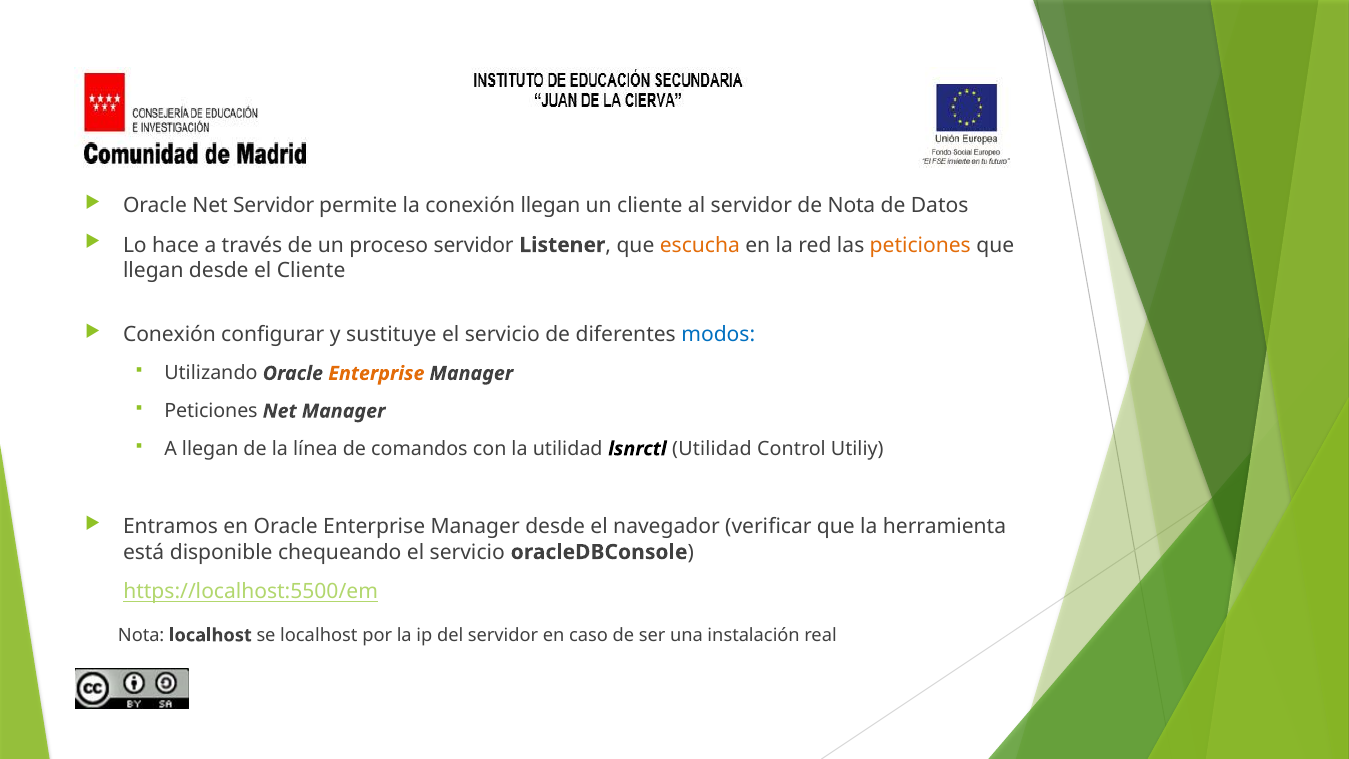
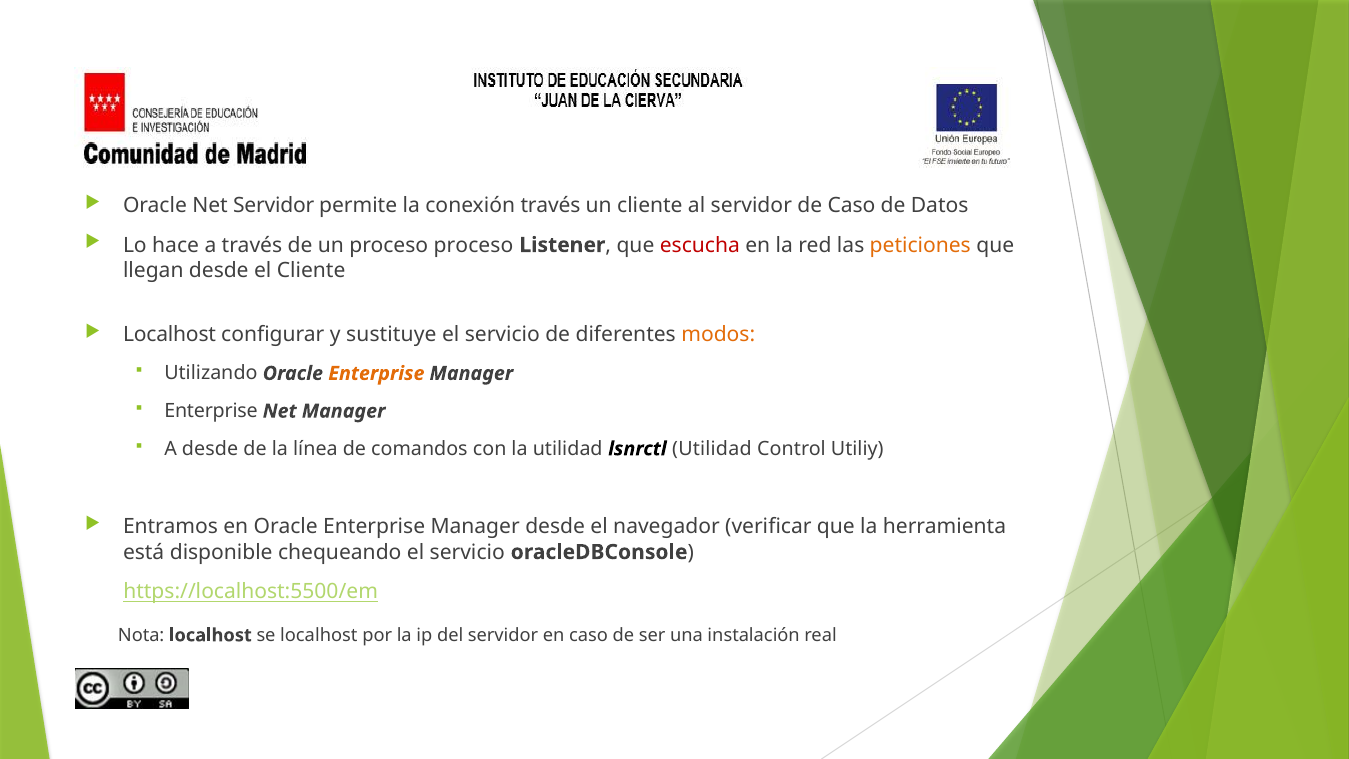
conexión llegan: llegan -> través (550, 206)
de Nota: Nota -> Caso (851, 206)
proceso servidor: servidor -> proceso (473, 245)
escucha colour: orange -> red (700, 245)
Conexión: Conexión -> Localhost (170, 335)
modos colour: blue -> orange (718, 335)
Peticiones: Peticiones -> Enterprise (211, 411)
A llegan: llegan -> desde (210, 449)
